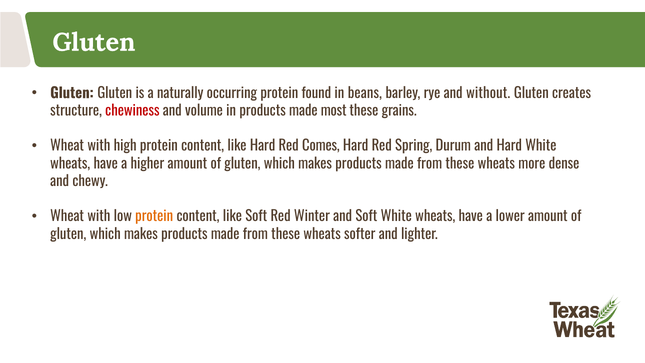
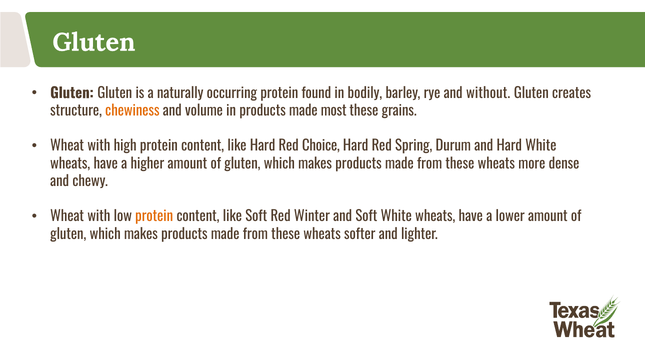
beans: beans -> bodily (365, 93)
chewiness colour: red -> orange (132, 111)
Comes: Comes -> Choice (321, 146)
